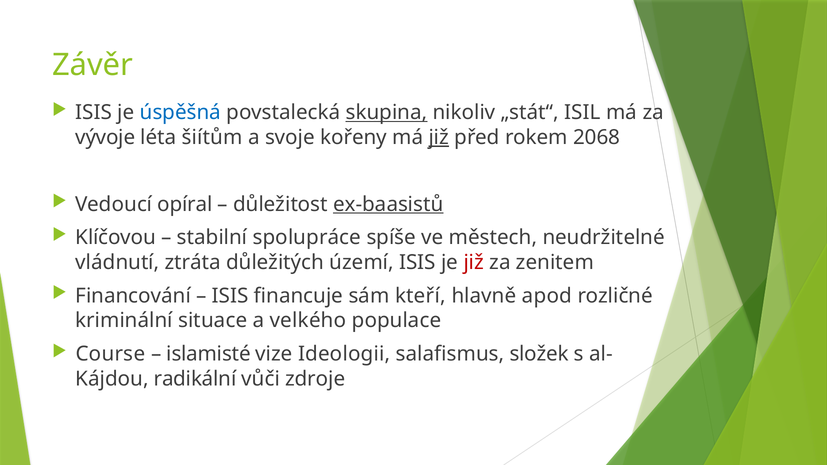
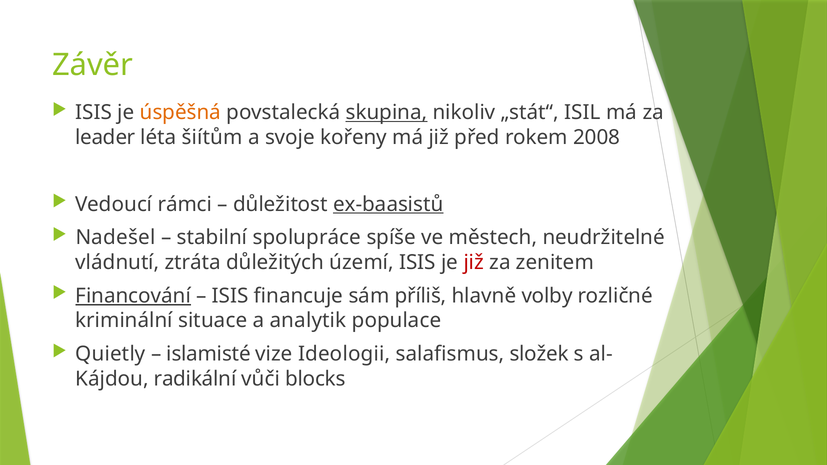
úspěšná colour: blue -> orange (180, 113)
vývoje: vývoje -> leader (105, 137)
již underline: present -> none (439, 137)
2068: 2068 -> 2008 (597, 137)
opíral: opíral -> rámci (185, 204)
Klíčovou: Klíčovou -> Nadešel (115, 238)
Financování underline: none -> present (133, 296)
kteří: kteří -> příliš (421, 296)
apod: apod -> volby (547, 296)
velkého: velkého -> analytik (308, 321)
Course: Course -> Quietly (110, 354)
zdroje: zdroje -> blocks (315, 379)
